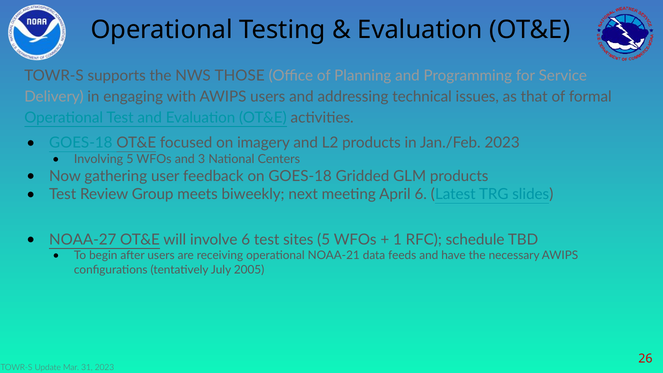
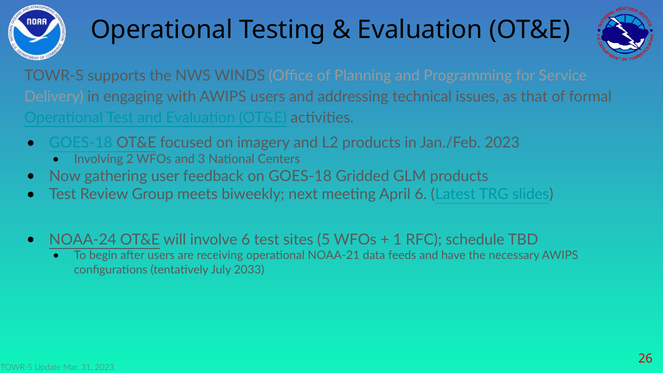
THOSE: THOSE -> WINDS (240, 76)
Involving 5: 5 -> 2 (130, 159)
NOAA-27: NOAA-27 -> NOAA-24 (83, 240)
2005: 2005 -> 2033 (249, 270)
